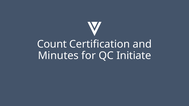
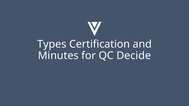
Count: Count -> Types (52, 44)
Initiate: Initiate -> Decide (134, 56)
